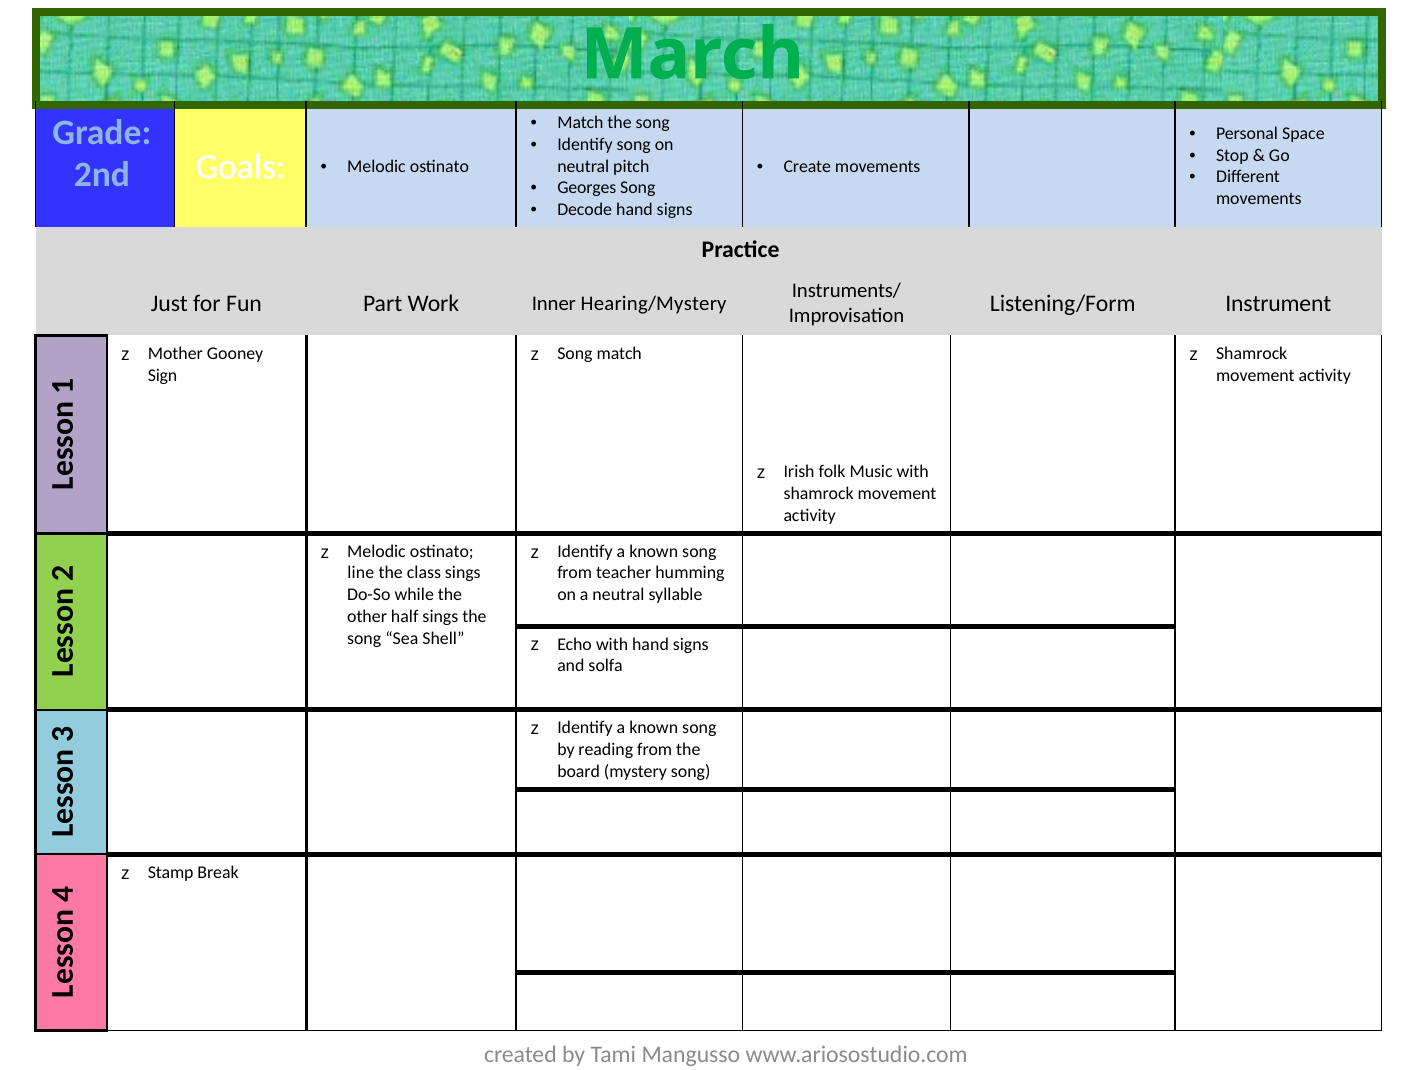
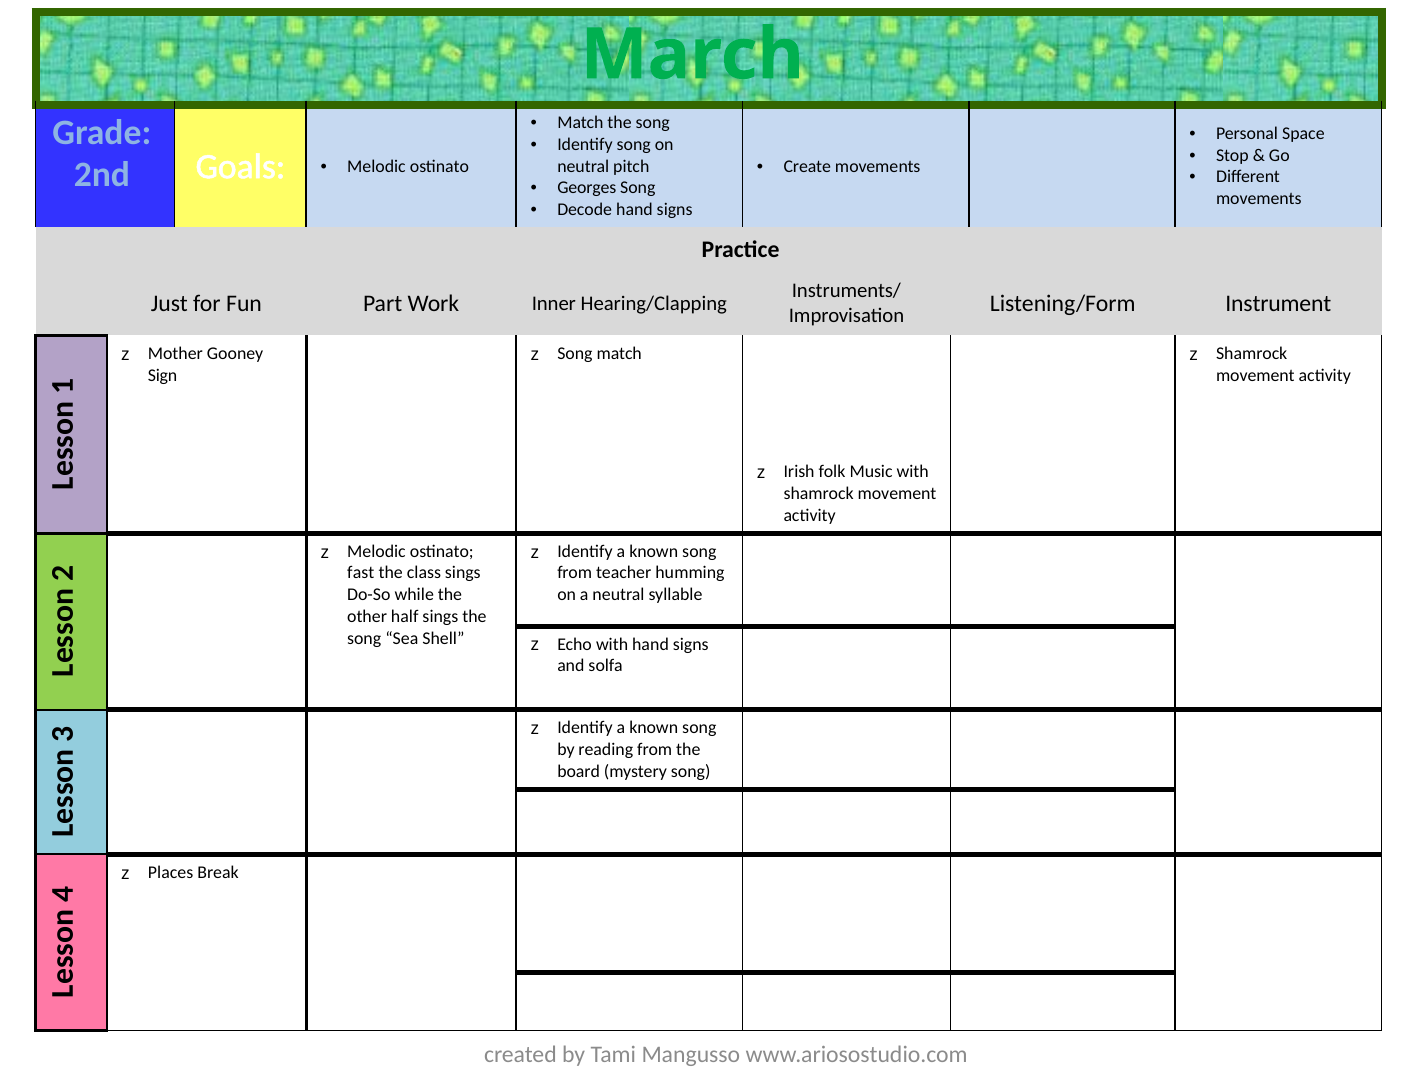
Hearing/Mystery: Hearing/Mystery -> Hearing/Clapping (654, 303)
line: line -> fast (361, 573)
Stamp: Stamp -> Places (171, 872)
